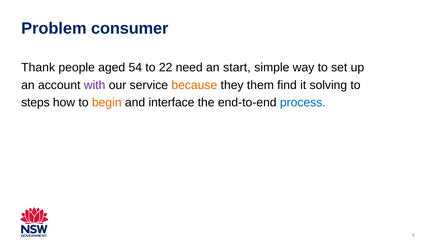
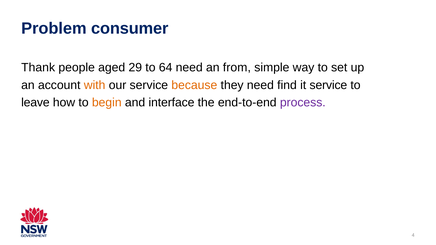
54: 54 -> 29 (135, 68)
22: 22 -> 64 (166, 68)
start: start -> from (237, 68)
with colour: purple -> orange (95, 85)
they them: them -> need (260, 85)
it solving: solving -> service (328, 85)
steps: steps -> leave (35, 103)
process colour: blue -> purple (303, 103)
